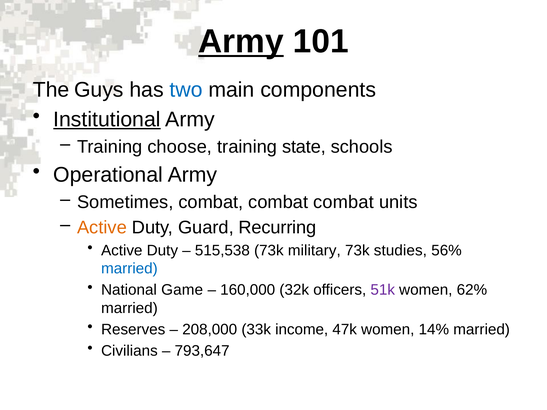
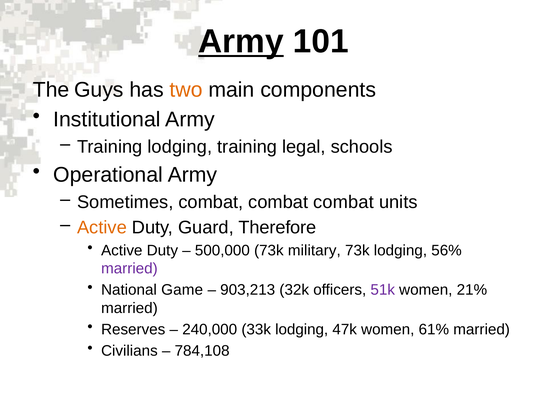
two colour: blue -> orange (186, 90)
Institutional underline: present -> none (107, 120)
Training choose: choose -> lodging (180, 147)
state: state -> legal (304, 147)
Recurring: Recurring -> Therefore (277, 228)
515,538: 515,538 -> 500,000 (222, 251)
73k studies: studies -> lodging (400, 251)
married colour: blue -> purple (129, 269)
160,000: 160,000 -> 903,213 (248, 290)
62%: 62% -> 21% (472, 290)
208,000: 208,000 -> 240,000 (210, 330)
33k income: income -> lodging (302, 330)
14%: 14% -> 61% (434, 330)
793,647: 793,647 -> 784,108 (202, 351)
